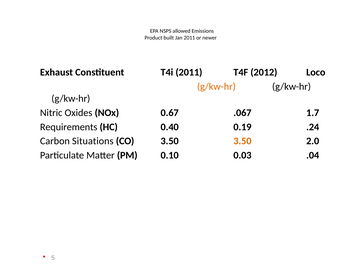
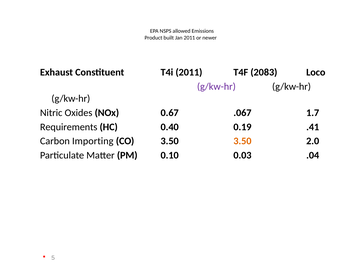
2012: 2012 -> 2083 (264, 72)
g/kw-hr colour: orange -> purple (216, 86)
.24: .24 -> .41 (313, 127)
Situations: Situations -> Importing (93, 141)
